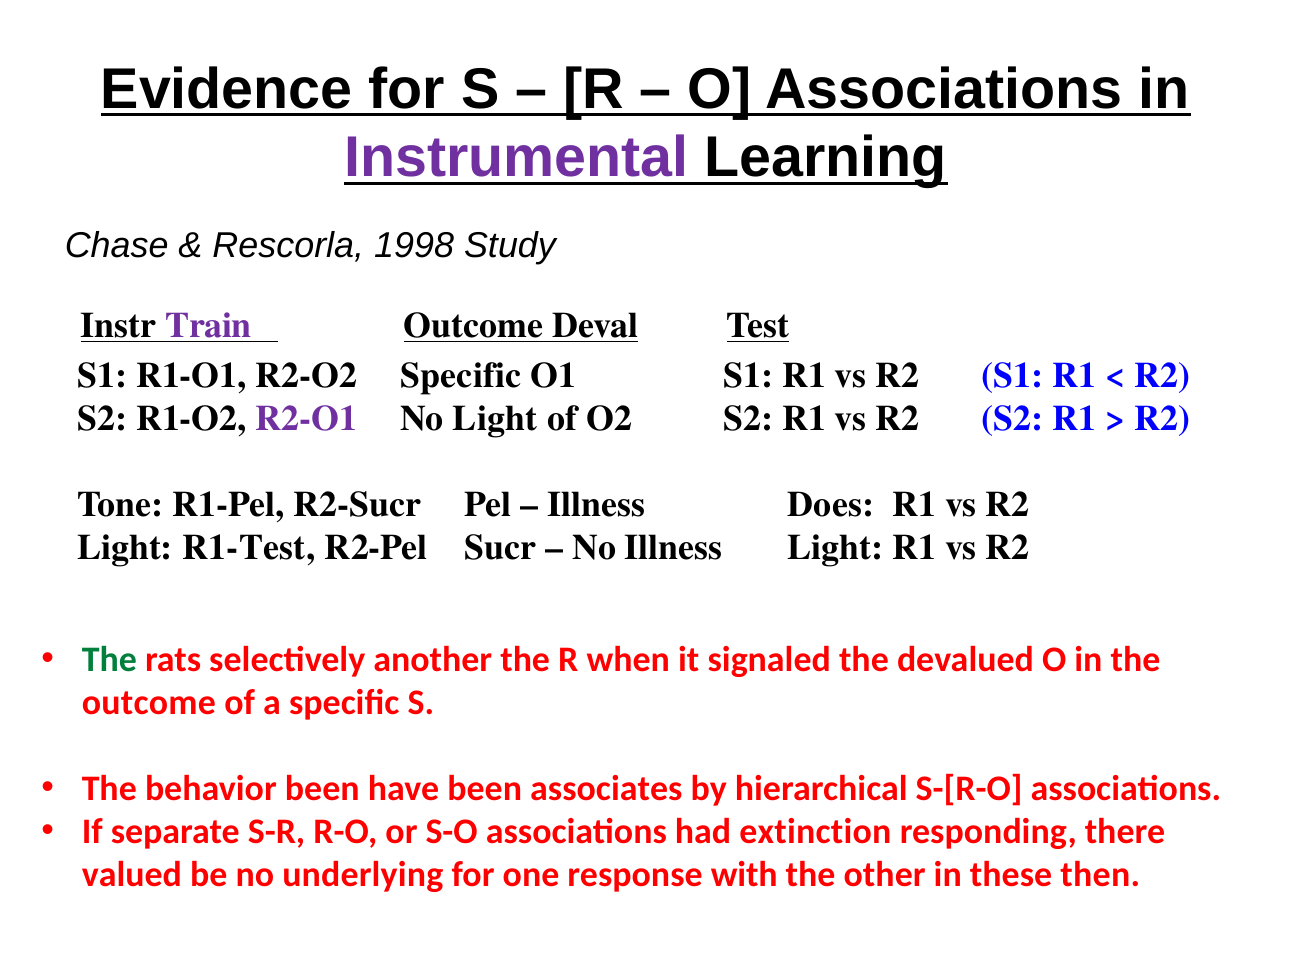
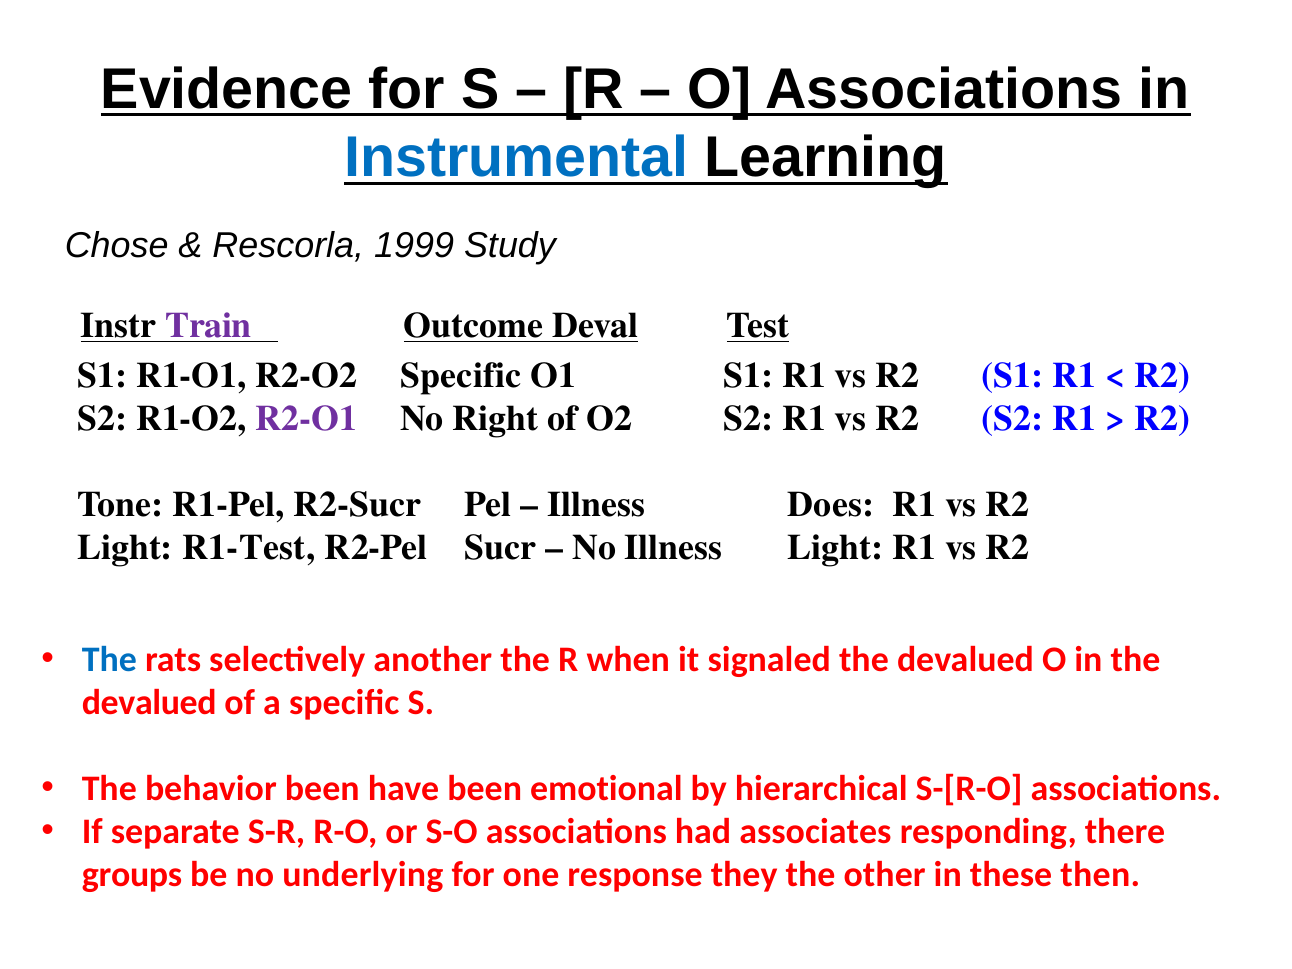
Instrumental colour: purple -> blue (516, 158)
Chase: Chase -> Chose (117, 246)
1998: 1998 -> 1999 (414, 246)
No Light: Light -> Right (496, 419)
The colour: green -> blue (109, 659)
outcome: outcome -> devalued (149, 702)
associates: associates -> emotional (606, 789)
extinction: extinction -> associates (815, 832)
valued: valued -> groups (132, 875)
with: with -> they (744, 875)
